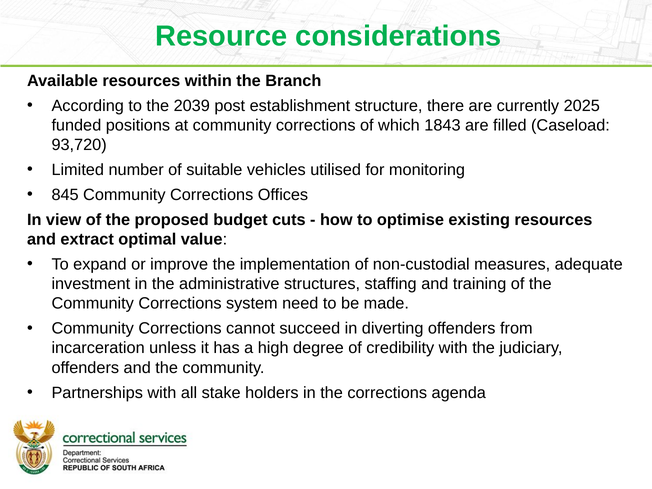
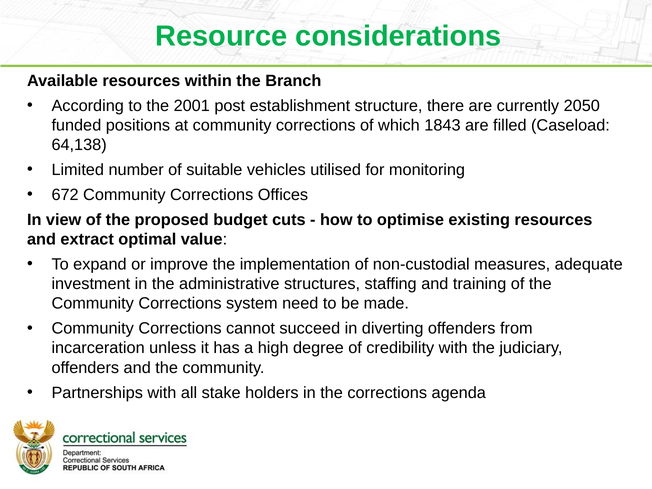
2039: 2039 -> 2001 (192, 106)
2025: 2025 -> 2050 (582, 106)
93,720: 93,720 -> 64,138 (79, 145)
845: 845 -> 672 (65, 195)
